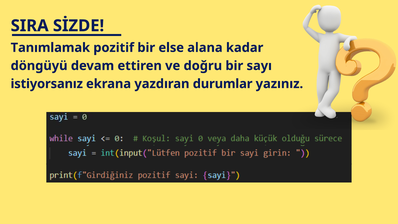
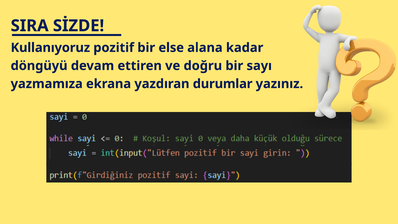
Tanımlamak: Tanımlamak -> Kullanıyoruz (50, 48)
istiyorsanız: istiyorsanız -> yazmamıza (47, 84)
